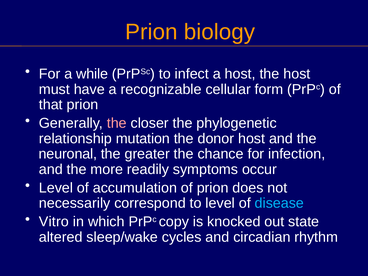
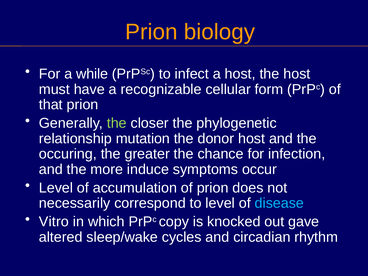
the colour: pink -> light green (117, 123)
neuronal: neuronal -> occuring (68, 154)
readily: readily -> induce (148, 169)
state: state -> gave (304, 222)
